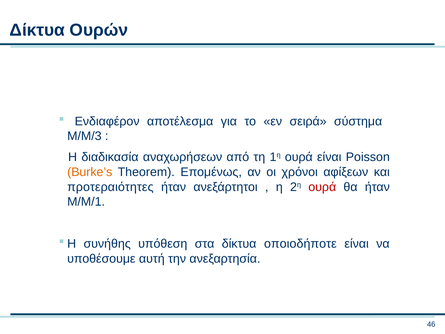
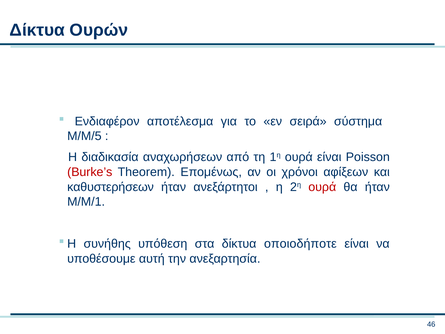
M/M/3: M/M/3 -> M/M/5 (84, 136)
Burke’s colour: orange -> red (90, 172)
προτεραιότητες: προτεραιότητες -> καθυστερήσεων (111, 187)
